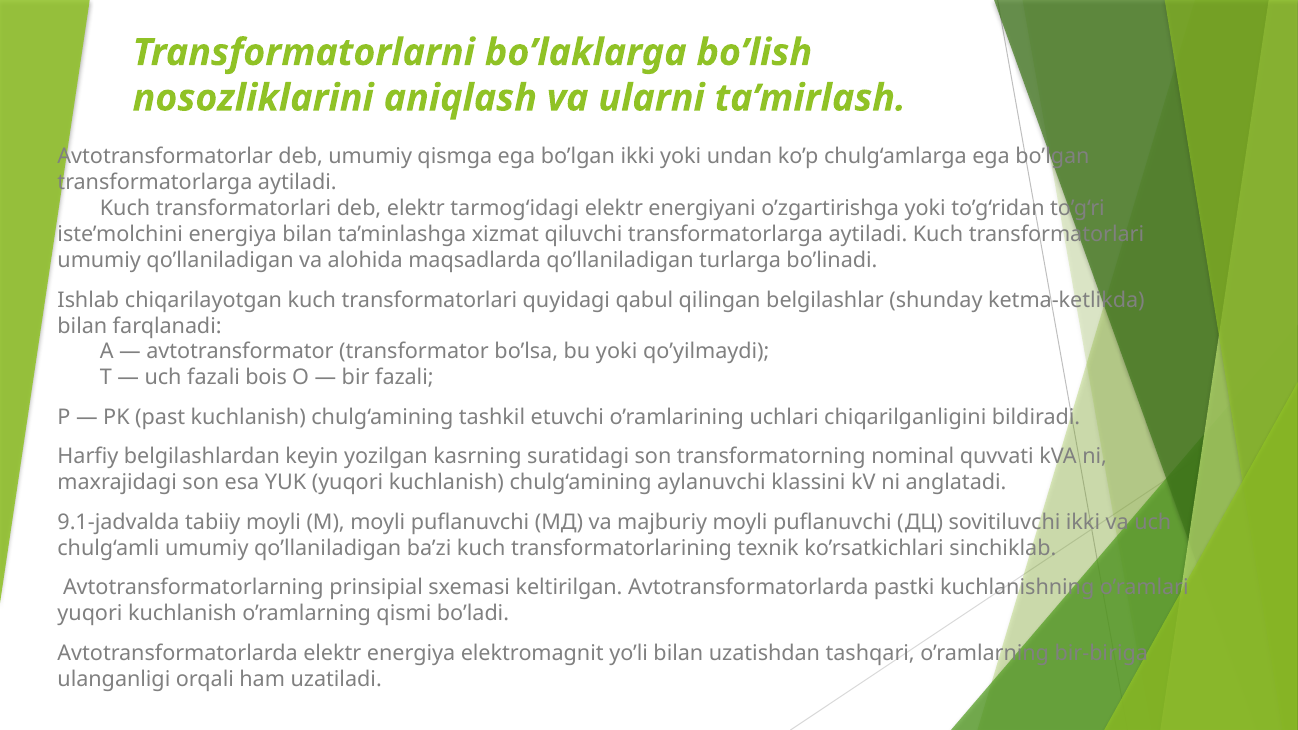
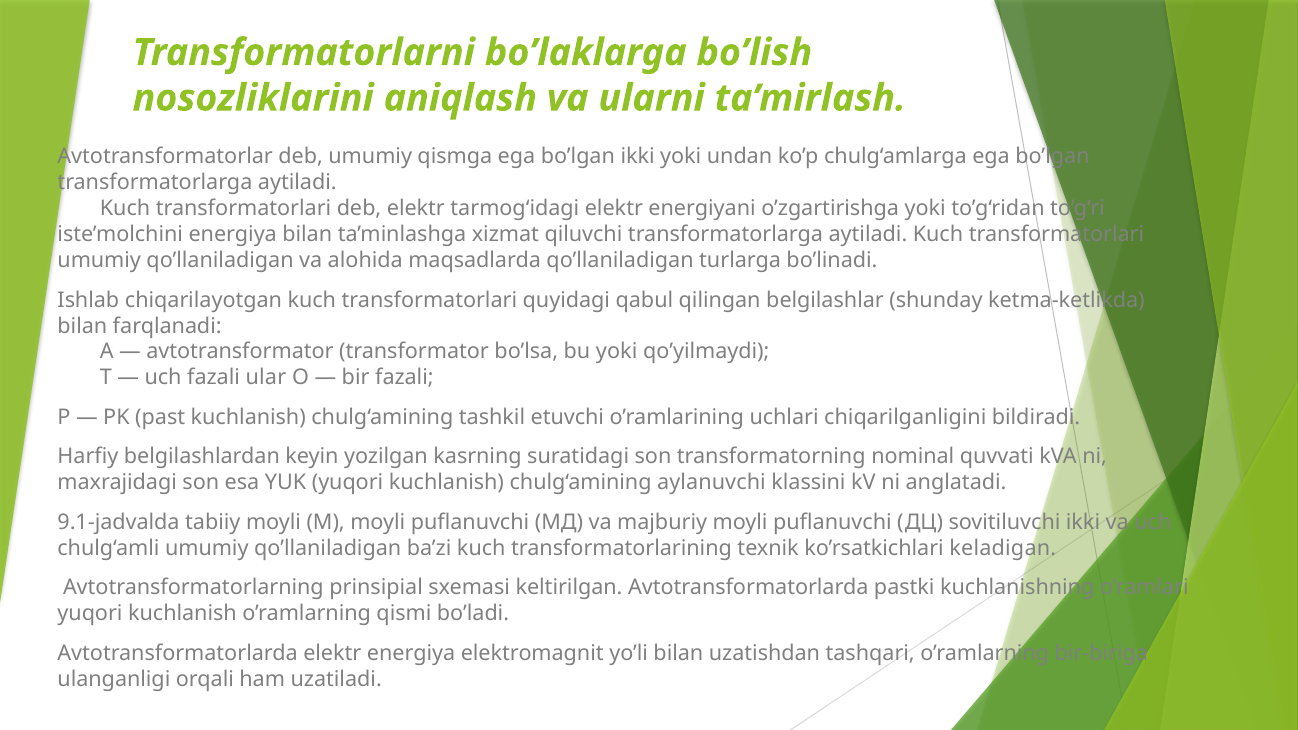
bois: bois -> ular (266, 378)
sinchiklab: sinchiklab -> keladigan (1003, 548)
